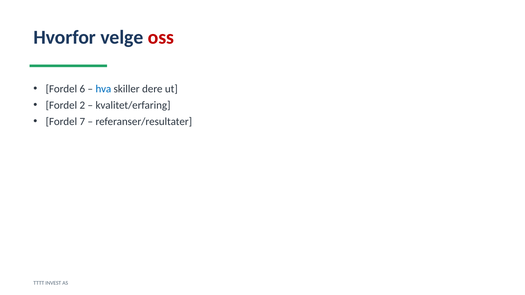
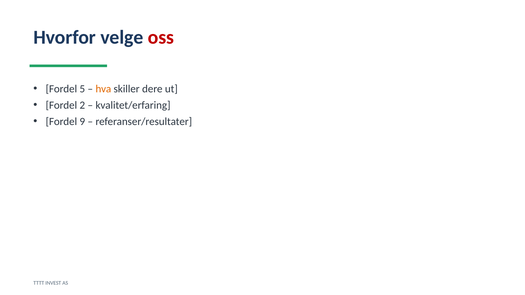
6: 6 -> 5 (82, 89)
hva colour: blue -> orange (103, 89)
7: 7 -> 9 (82, 122)
